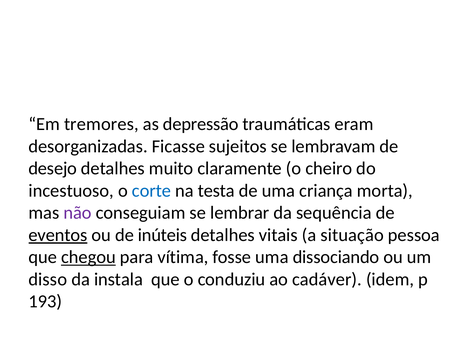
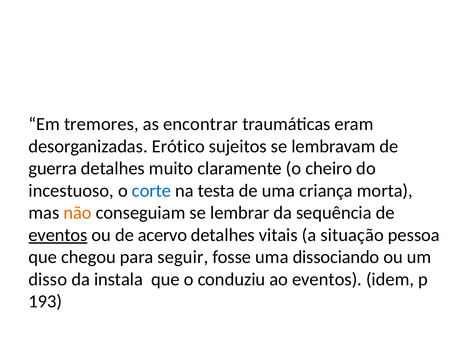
depressão: depressão -> encontrar (201, 124)
Ficasse: Ficasse -> Erótico (178, 146)
desejo: desejo -> guerra (53, 169)
não colour: purple -> orange (78, 213)
inúteis: inúteis -> acervo (163, 235)
chegou underline: present -> none (89, 257)
vítima: vítima -> seguir (183, 257)
ao cadáver: cadáver -> eventos (327, 280)
